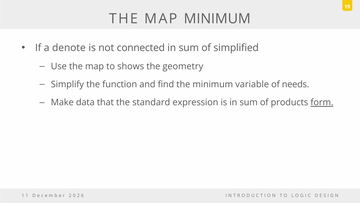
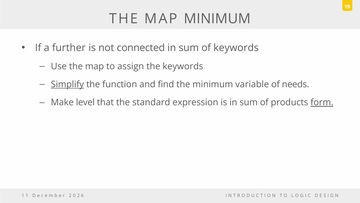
denote: denote -> further (69, 48)
of simplified: simplified -> keywords (236, 48)
shows: shows -> assign (131, 66)
the geometry: geometry -> keywords (183, 66)
Simplify underline: none -> present (67, 84)
data: data -> level (85, 102)
